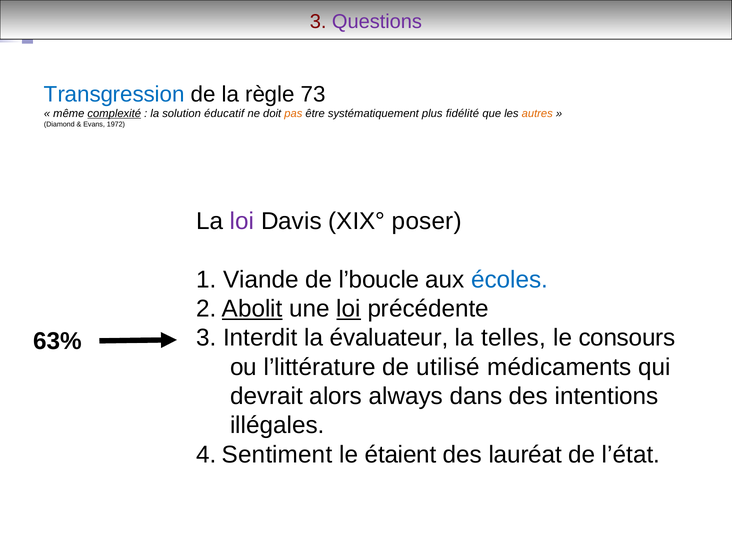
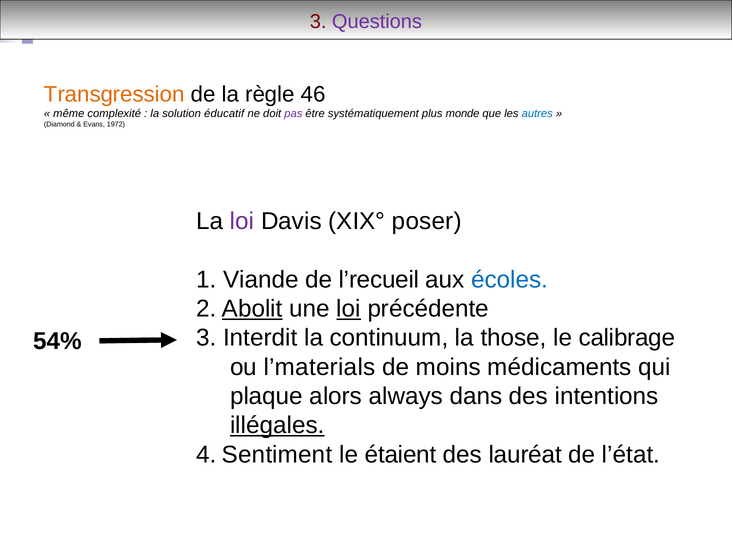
Transgression colour: blue -> orange (114, 94)
73: 73 -> 46 (313, 94)
complexité underline: present -> none (114, 114)
pas colour: orange -> purple (293, 114)
fidélité: fidélité -> monde (463, 114)
autres colour: orange -> blue (537, 114)
l’boucle: l’boucle -> l’recueil (379, 280)
évaluateur: évaluateur -> continuum (389, 338)
telles: telles -> those (514, 338)
consours: consours -> calibrage (627, 338)
63%: 63% -> 54% (57, 341)
l’littérature: l’littérature -> l’materials (320, 367)
utilisé: utilisé -> moins (448, 367)
devrait: devrait -> plaque (266, 396)
illégales underline: none -> present (277, 425)
